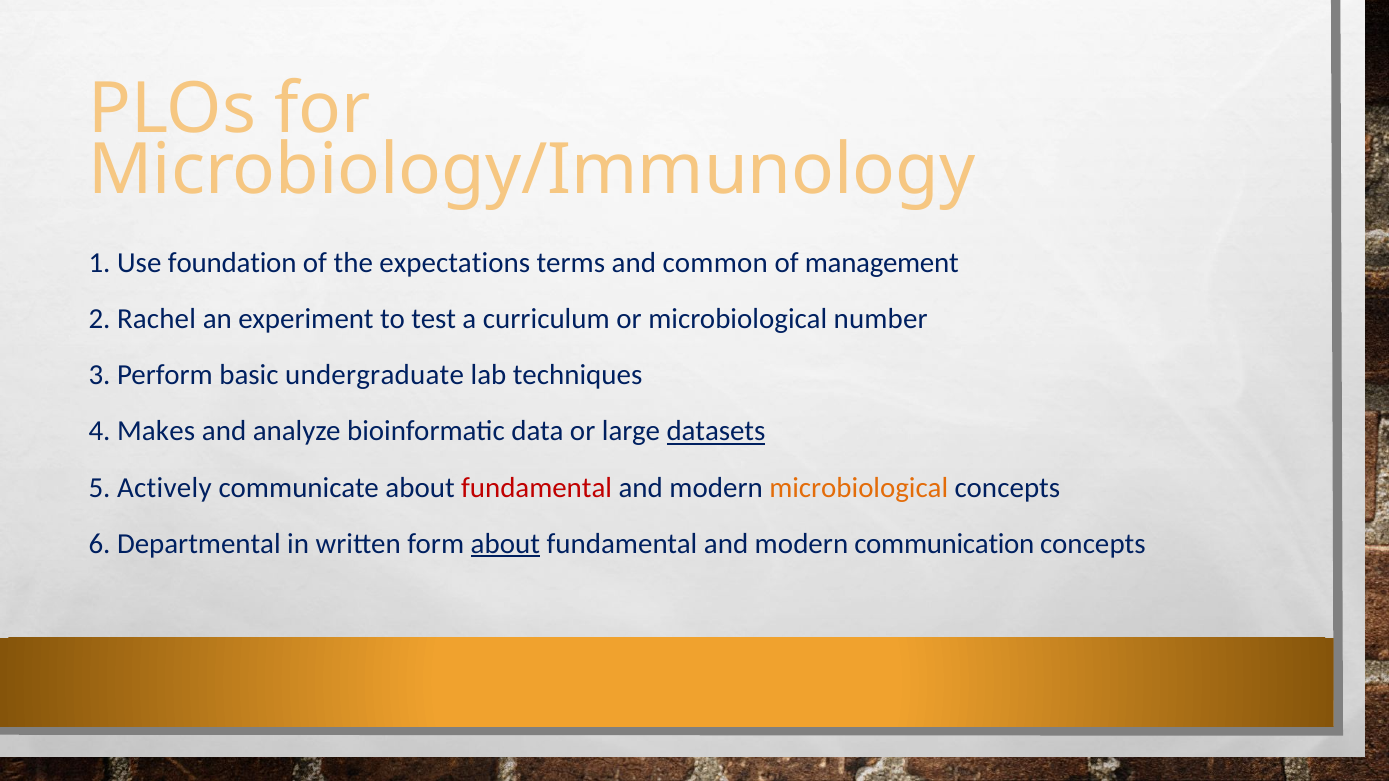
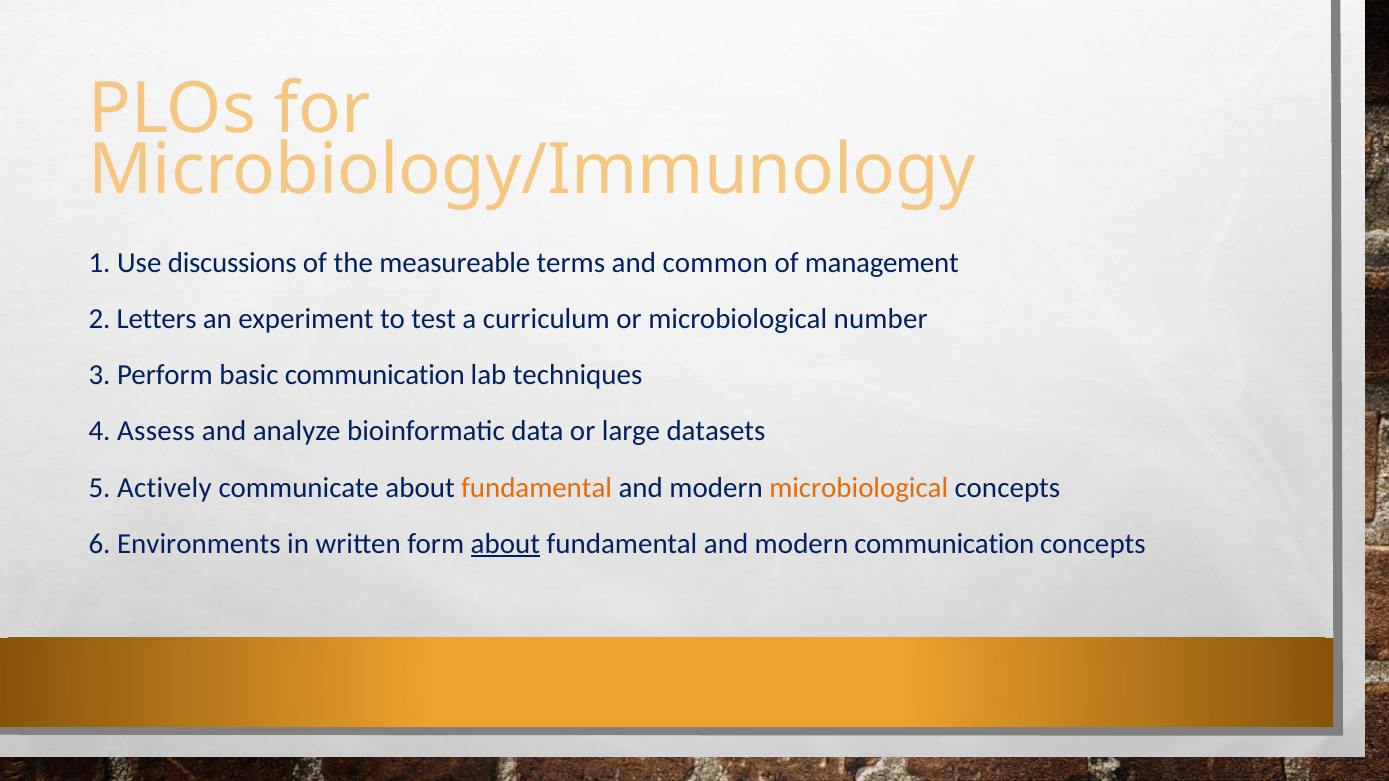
foundation: foundation -> discussions (232, 263)
expectations: expectations -> measureable (455, 263)
Rachel: Rachel -> Letters (157, 319)
basic undergraduate: undergraduate -> communication (375, 375)
Makes: Makes -> Assess (156, 432)
datasets underline: present -> none (716, 432)
fundamental colour: red -> orange (537, 488)
Departmental: Departmental -> Environments (199, 544)
